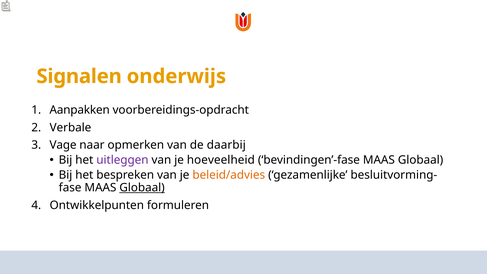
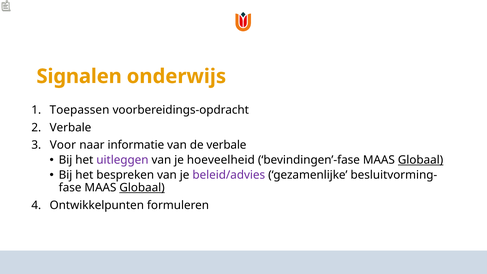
Aanpakken: Aanpakken -> Toepassen (80, 110)
Vage: Vage -> Voor (63, 145)
opmerken: opmerken -> informatie (136, 145)
de daarbij: daarbij -> verbale (226, 145)
Globaal underline: none -> present (421, 160)
beleid/advies colour: orange -> purple (229, 175)
